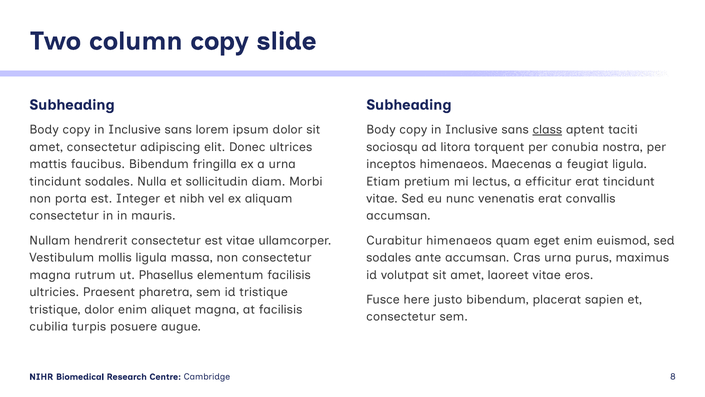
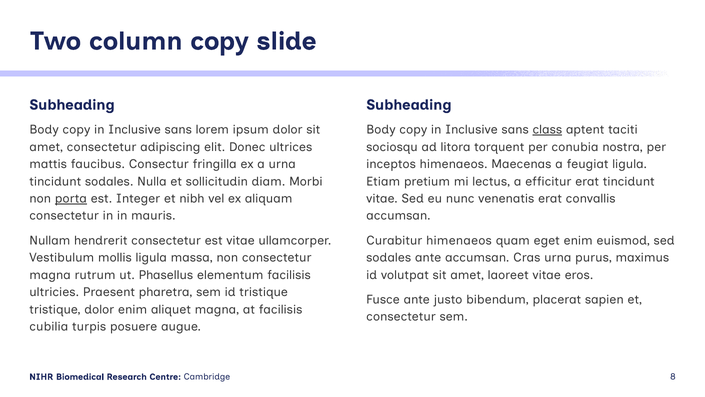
faucibus Bibendum: Bibendum -> Consectur (159, 164)
porta underline: none -> present (71, 198)
Fusce here: here -> ante (417, 299)
